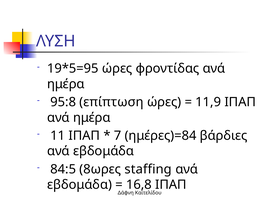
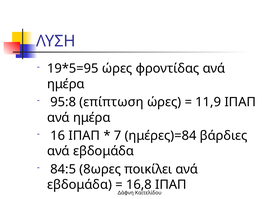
11: 11 -> 16 (58, 136)
staffing: staffing -> ποικίλει (148, 170)
